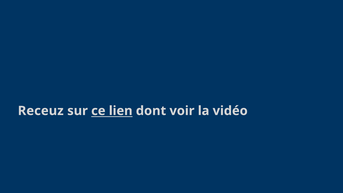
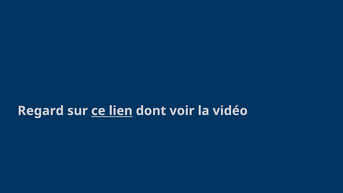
Receuz: Receuz -> Regard (41, 111)
